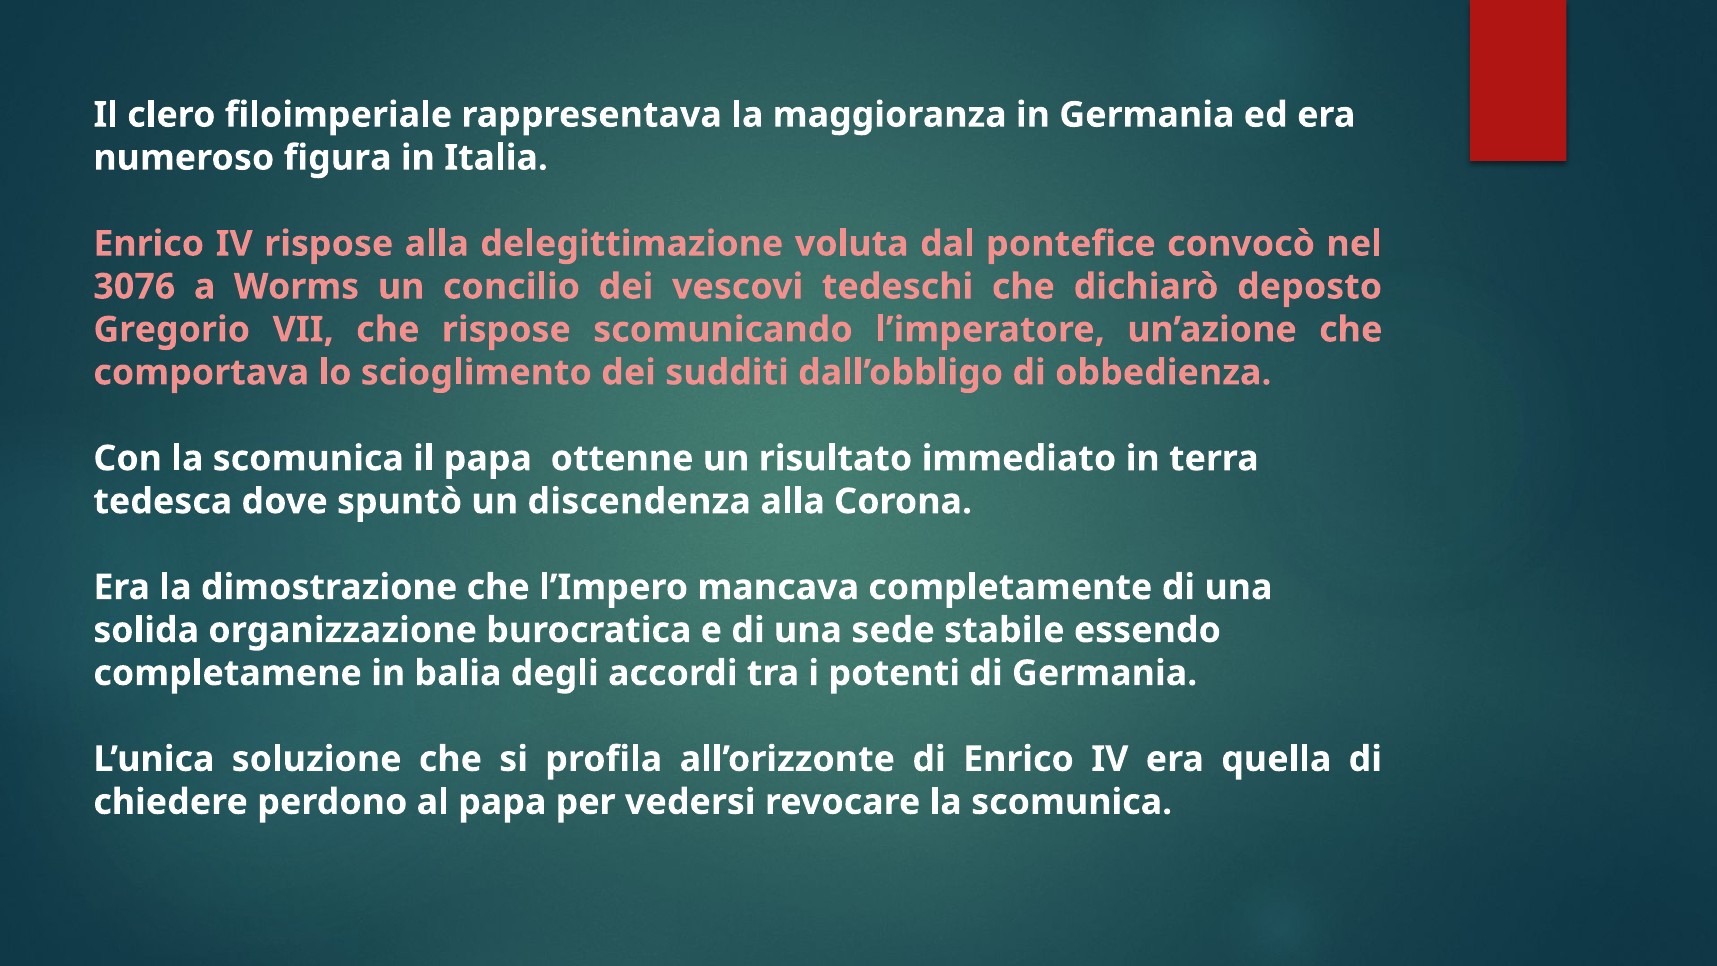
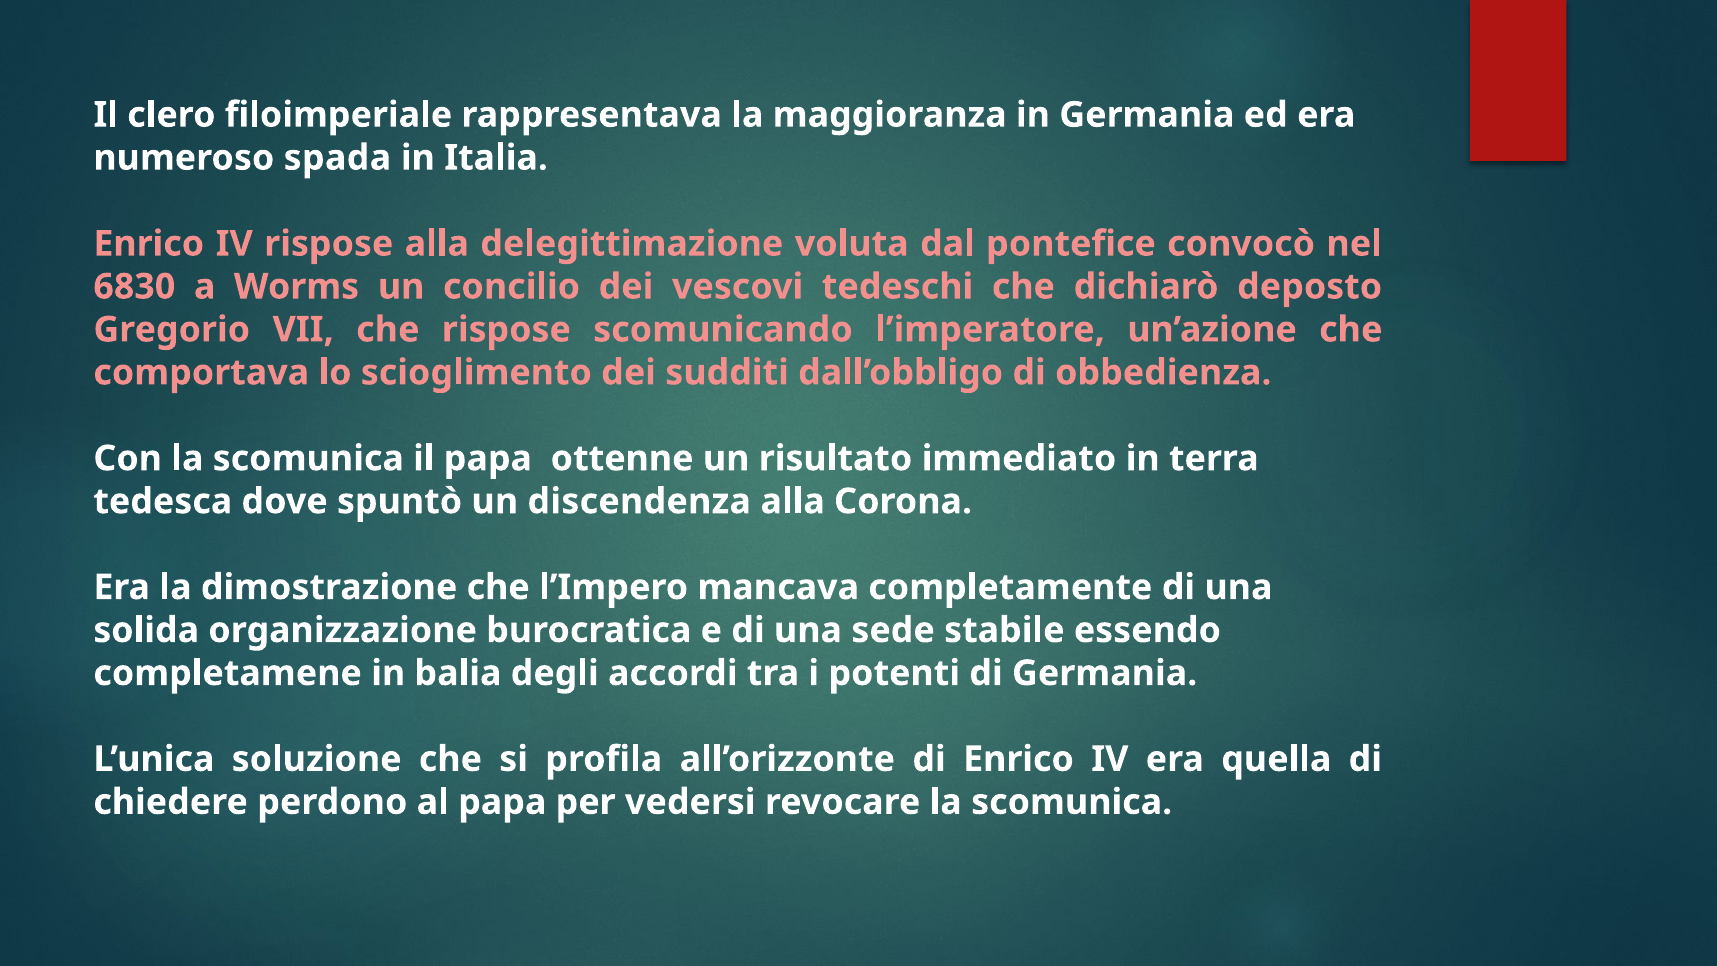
figura: figura -> spada (337, 158)
3076: 3076 -> 6830 (134, 287)
